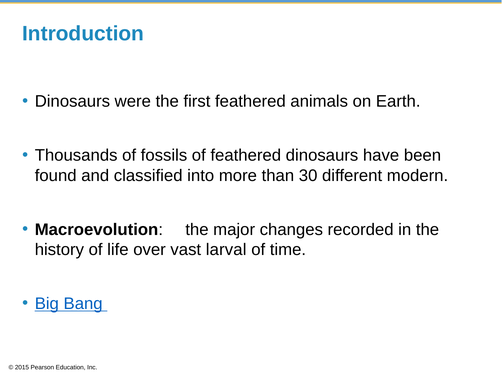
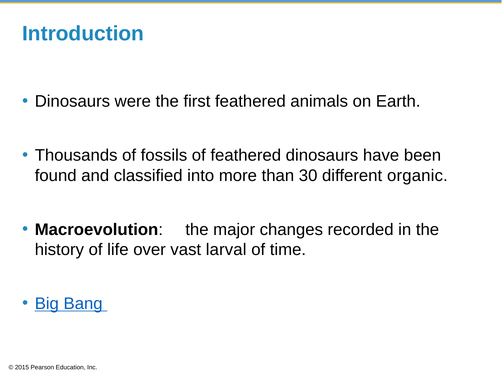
modern: modern -> organic (417, 176)
